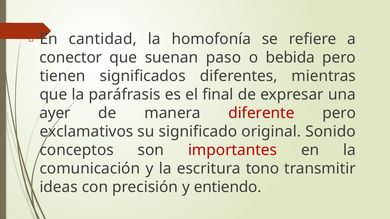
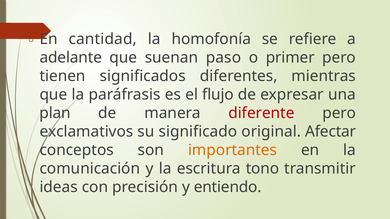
conector: conector -> adelante (71, 58)
bebida: bebida -> primer (290, 58)
final: final -> flujo (218, 95)
ayer: ayer -> plan (55, 113)
Sonido: Sonido -> Afectar (331, 132)
importantes colour: red -> orange (233, 150)
